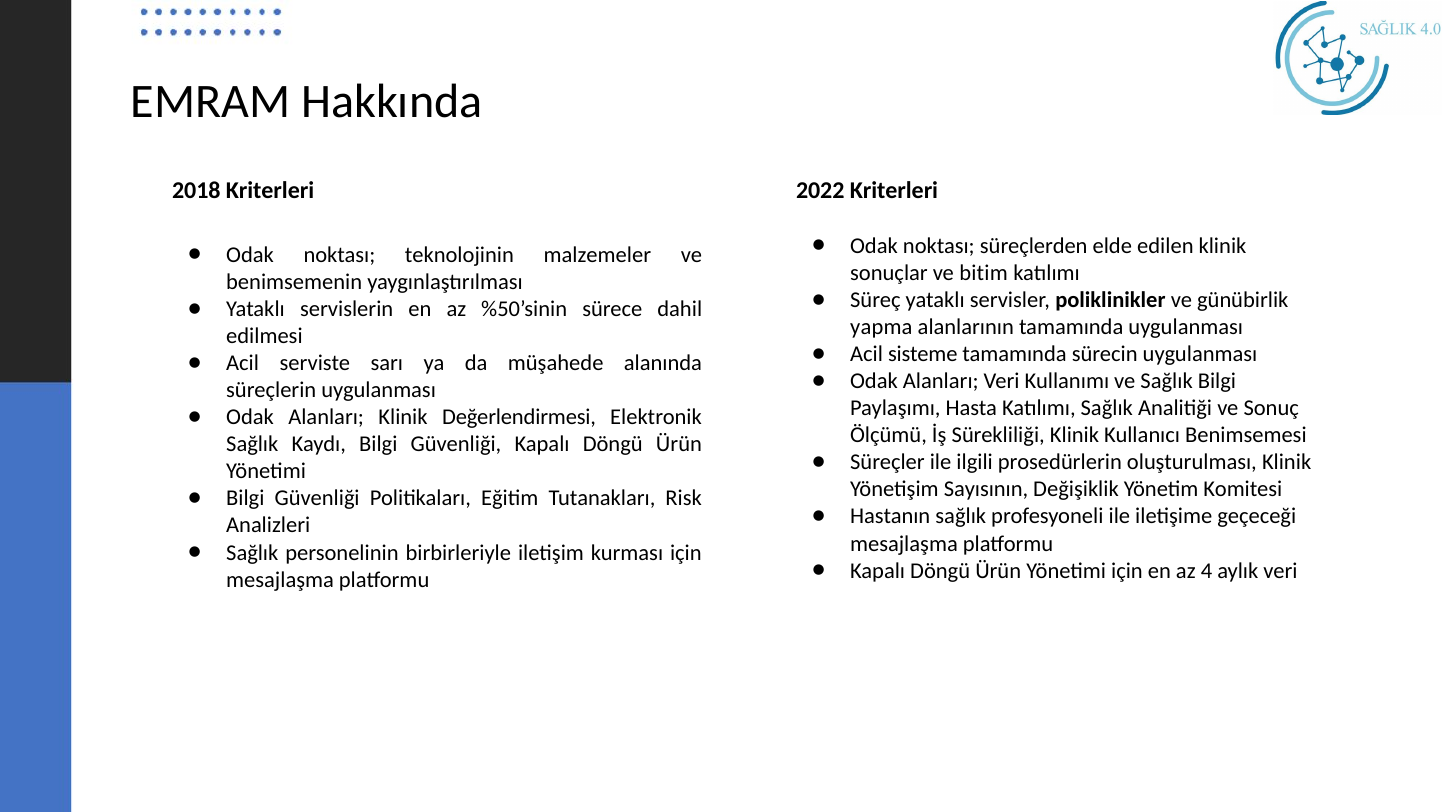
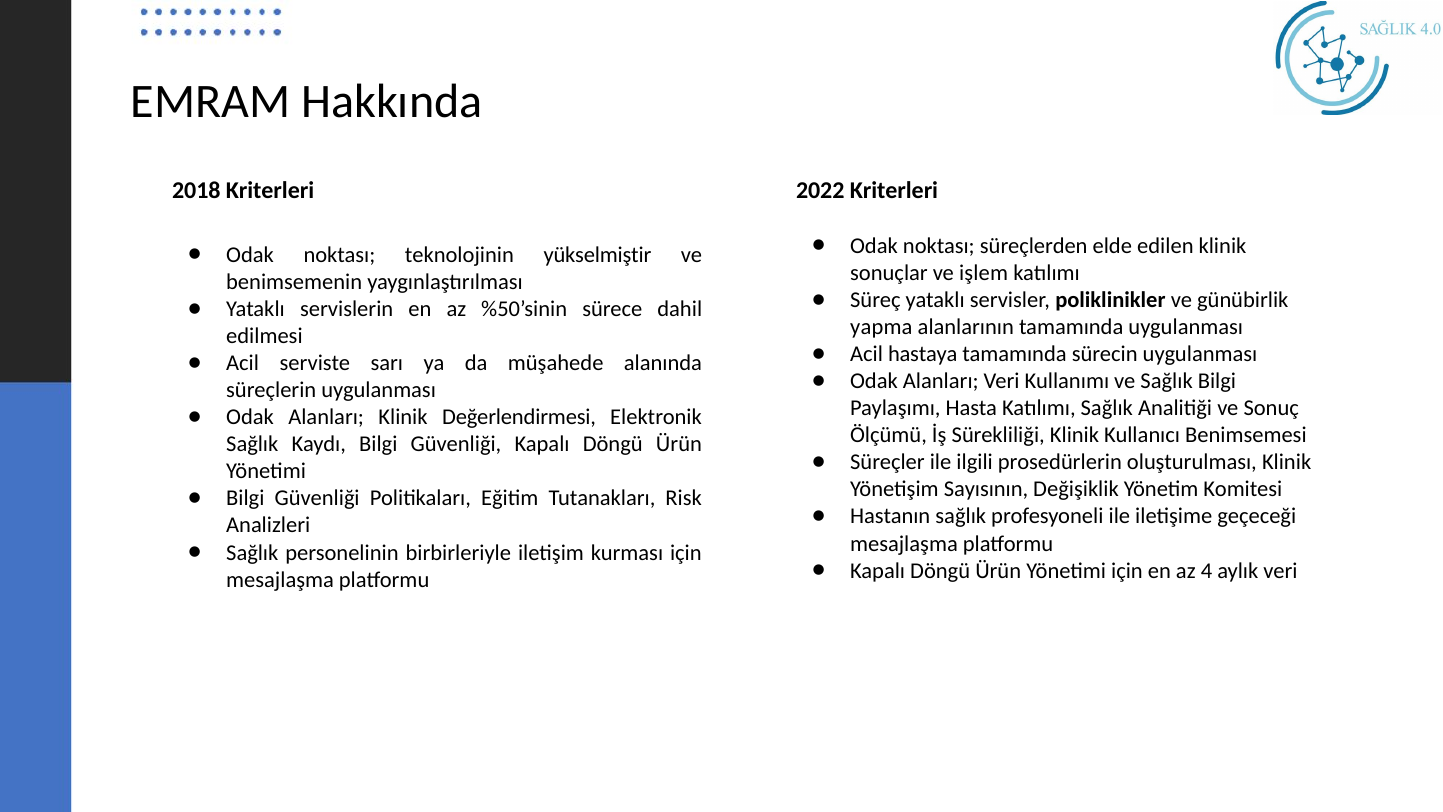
malzemeler: malzemeler -> yükselmiştir (597, 255)
bitim: bitim -> işlem (984, 273)
sisteme: sisteme -> hastaya (923, 354)
